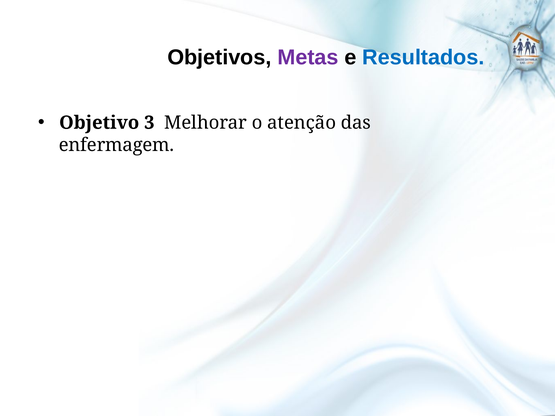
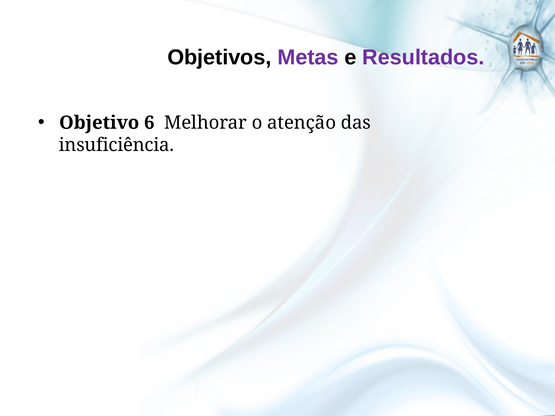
Resultados colour: blue -> purple (423, 58)
3: 3 -> 6 (149, 123)
enfermagem: enfermagem -> insuficiência (117, 145)
